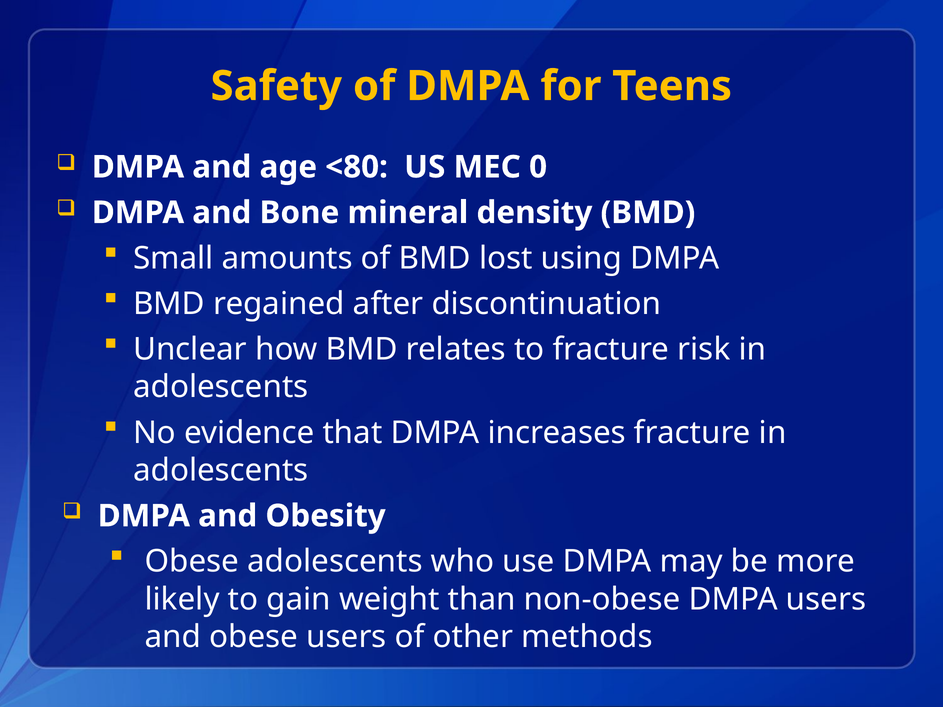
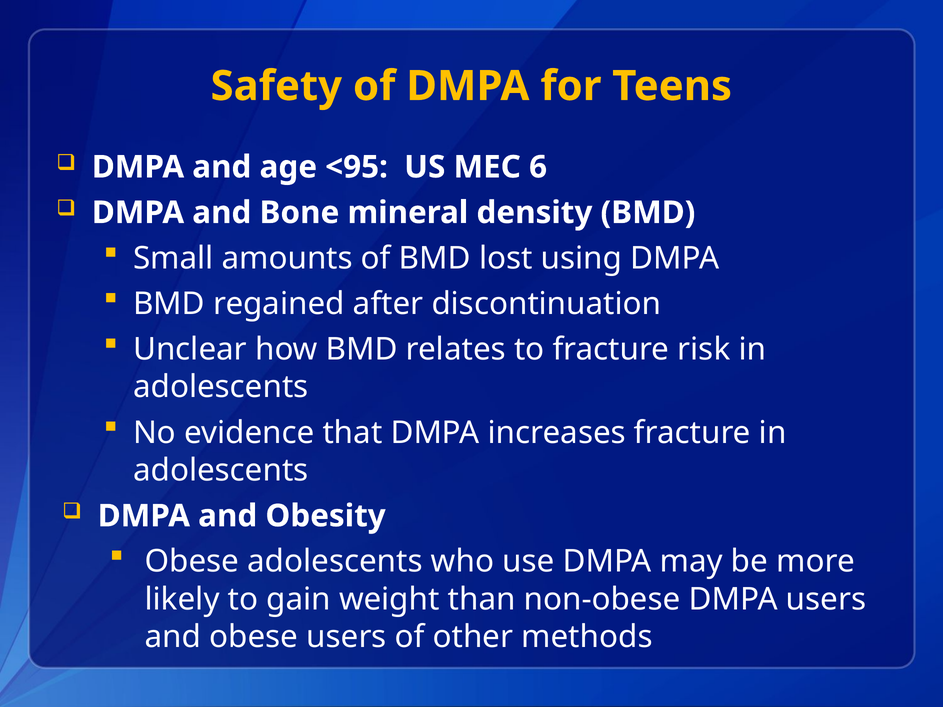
<80: <80 -> <95 (357, 167)
0: 0 -> 6 (538, 167)
